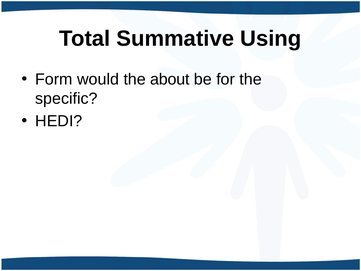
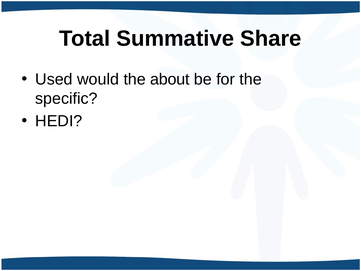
Using: Using -> Share (271, 39)
Form: Form -> Used (54, 79)
